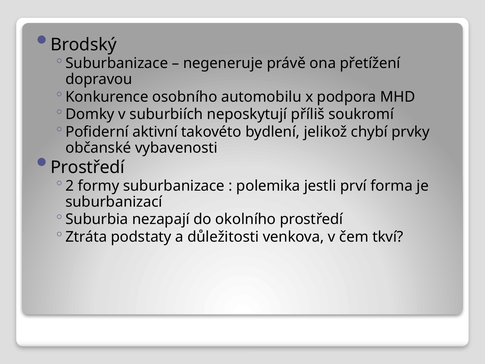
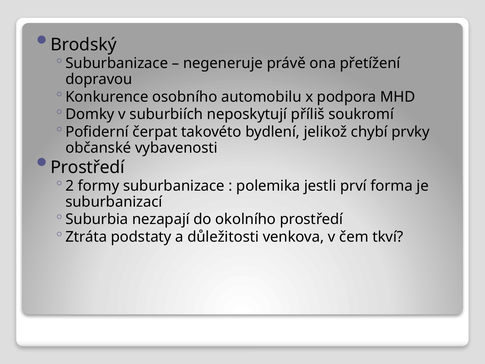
aktivní: aktivní -> čerpat (155, 132)
